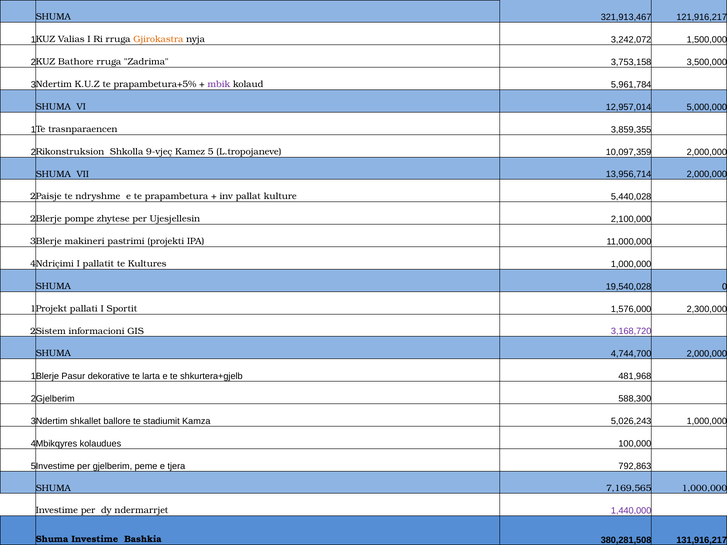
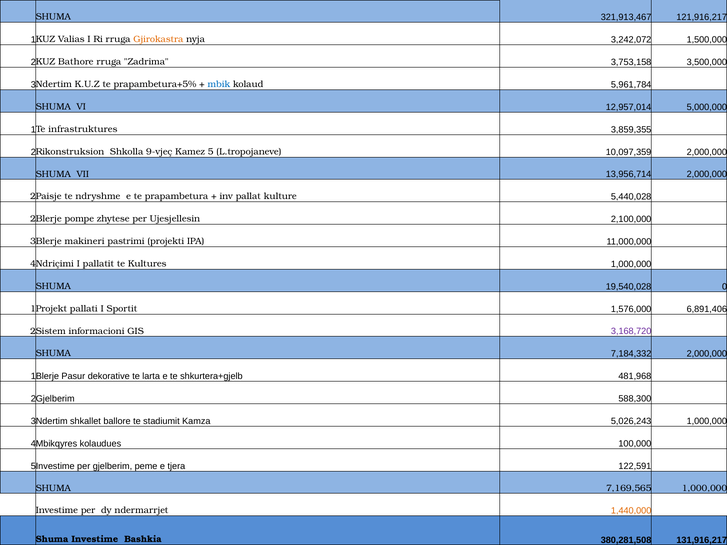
mbik colour: purple -> blue (219, 84)
trasnparaencen: trasnparaencen -> infrastruktures (83, 129)
2,300,000: 2,300,000 -> 6,891,406 (707, 309)
4,744,700: 4,744,700 -> 7,184,332 (631, 354)
792,863: 792,863 -> 122,591 (635, 466)
1,440,000 colour: purple -> orange (631, 511)
